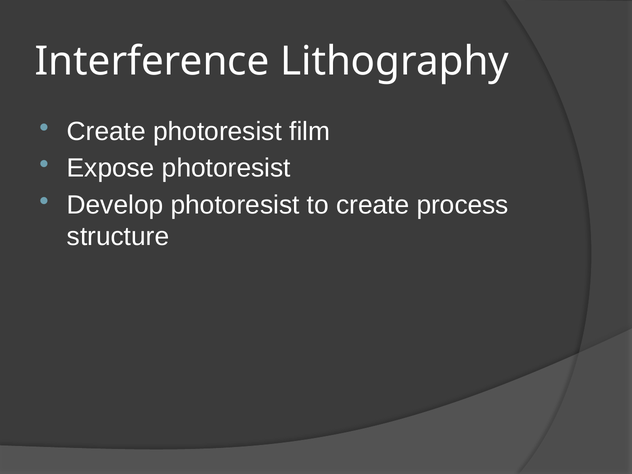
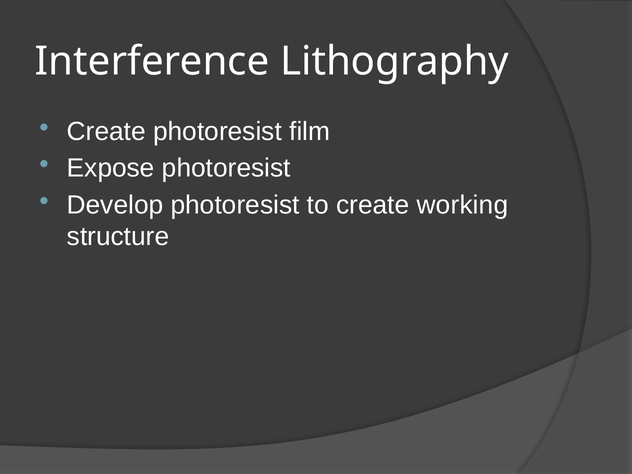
process: process -> working (462, 205)
